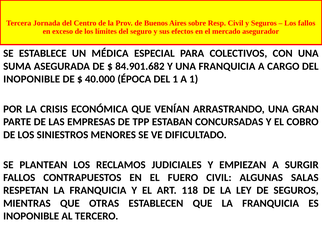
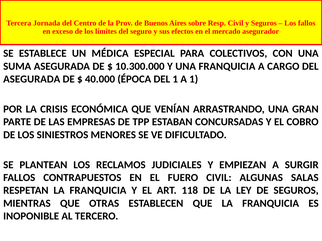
84.901.682: 84.901.682 -> 10.300.000 (140, 66)
INOPONIBLE: INOPONIBLE -> ASEGURADA (32, 79)
